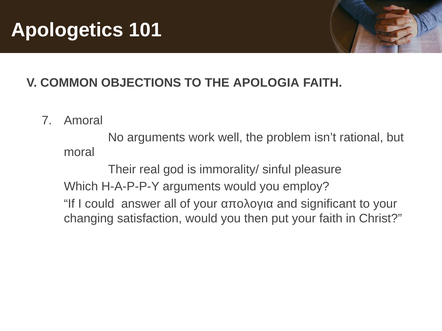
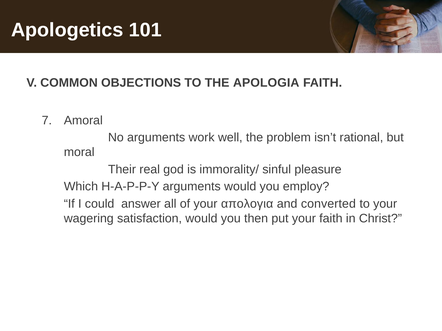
significant: significant -> converted (328, 204)
changing: changing -> wagering (89, 219)
